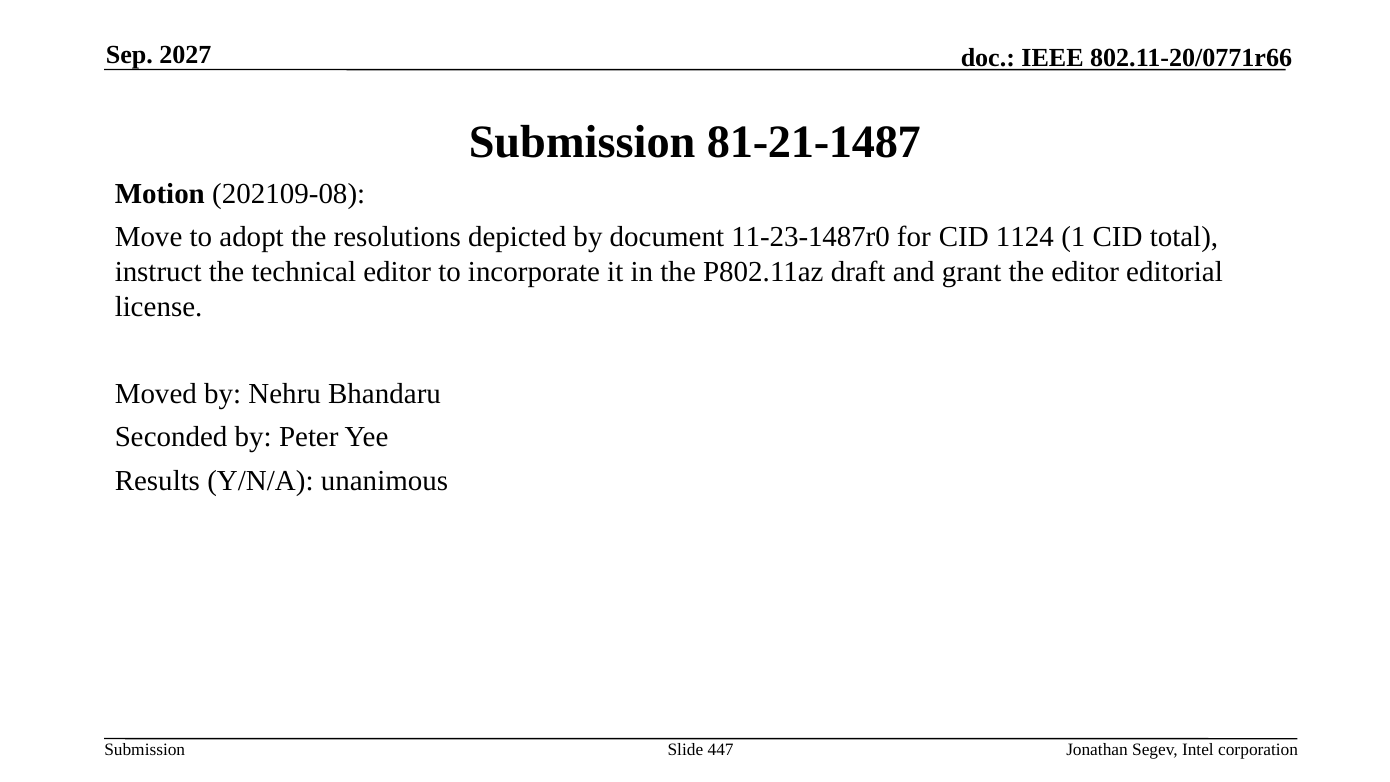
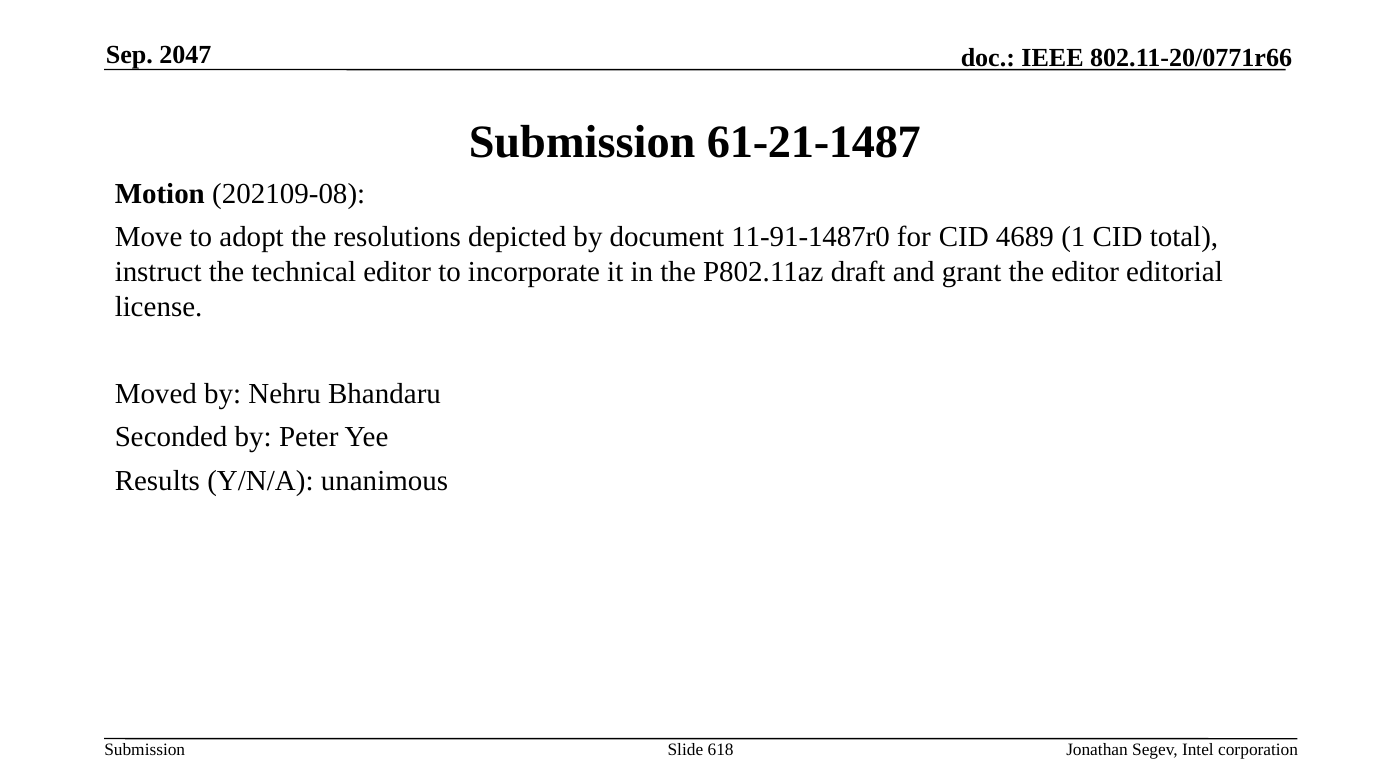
2027: 2027 -> 2047 (185, 55)
81-21-1487: 81-21-1487 -> 61-21-1487 (814, 142)
11-23-1487r0: 11-23-1487r0 -> 11-91-1487r0 (811, 237)
1124: 1124 -> 4689 (1025, 237)
447: 447 -> 618 (721, 750)
